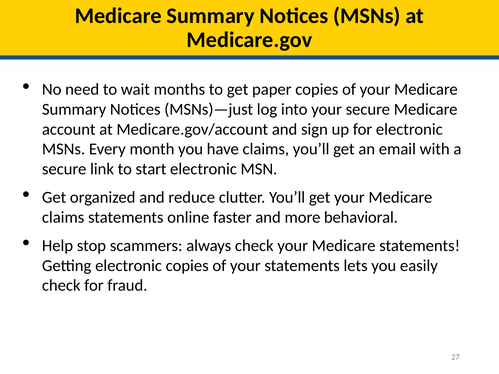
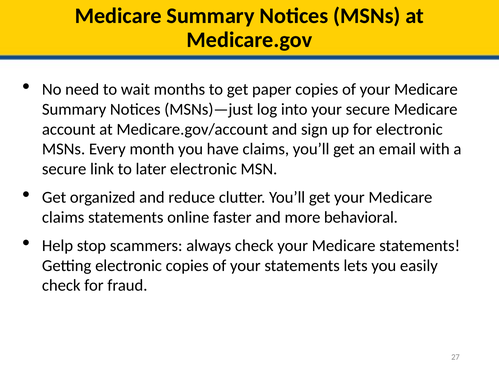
start: start -> later (151, 169)
